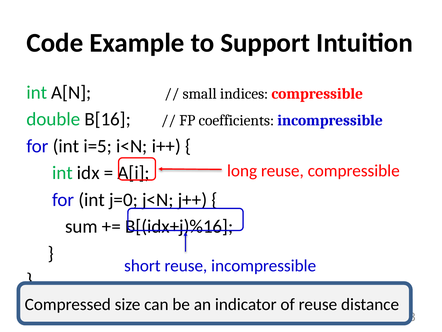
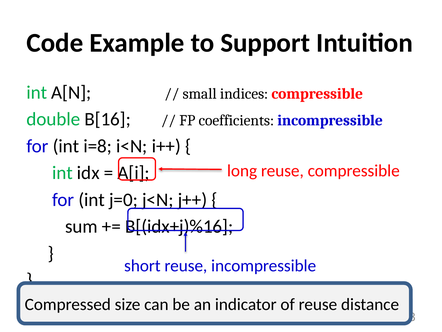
i=5: i=5 -> i=8 (98, 146)
